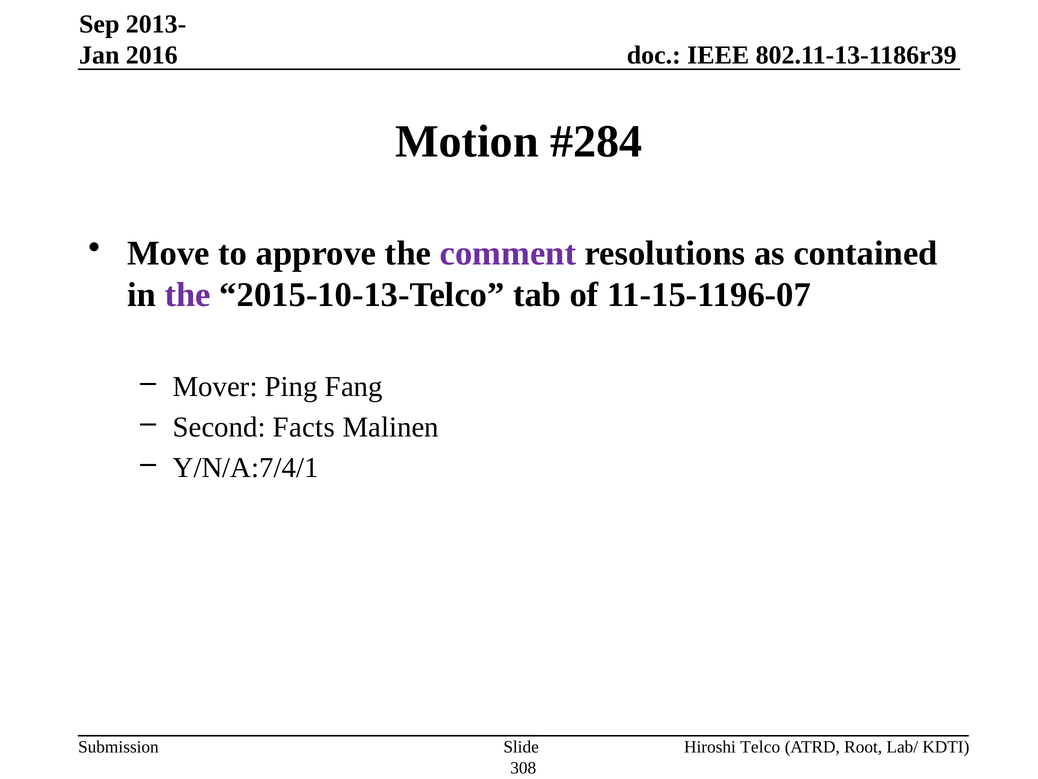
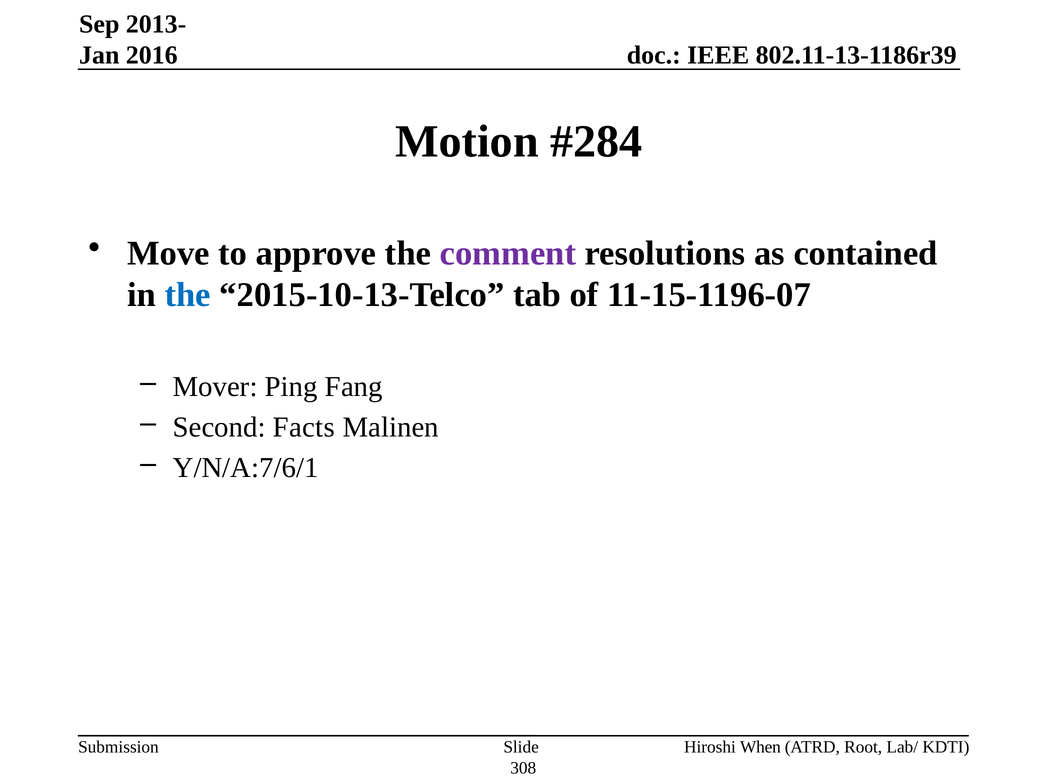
the colour: purple -> blue (188, 295)
Y/N/A:7/4/1: Y/N/A:7/4/1 -> Y/N/A:7/6/1 (246, 467)
Telco: Telco -> When (760, 747)
